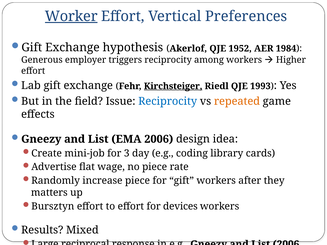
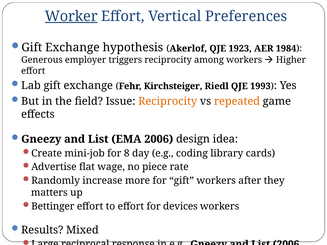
1952: 1952 -> 1923 (240, 49)
Kirchsteiger underline: present -> none (173, 86)
Reciprocity colour: blue -> orange (168, 101)
3: 3 -> 8 (127, 153)
increase piece: piece -> more (138, 181)
Bursztyn: Bursztyn -> Bettinger (53, 206)
